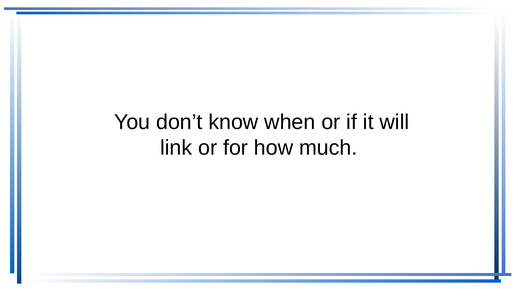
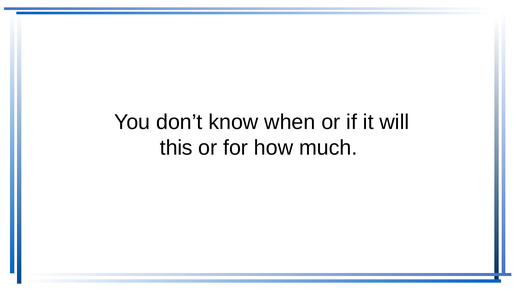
link: link -> this (176, 148)
